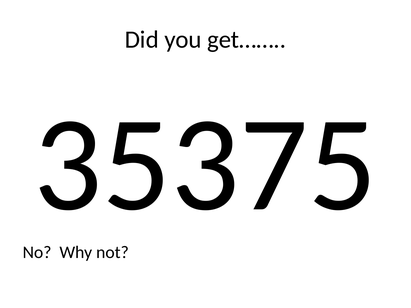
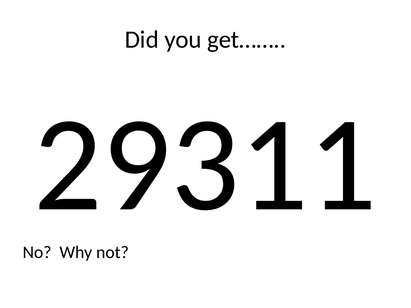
35375: 35375 -> 29311 (205, 165)
